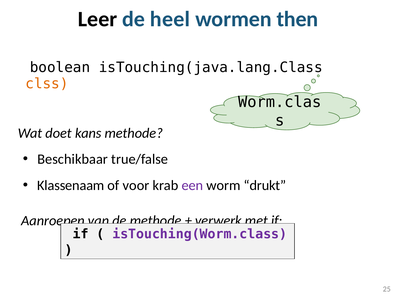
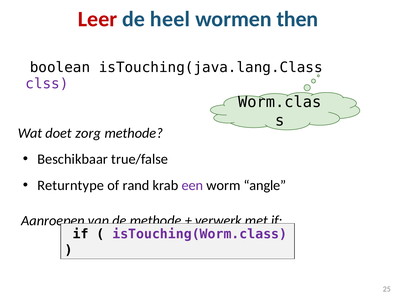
Leer colour: black -> red (98, 19)
clss colour: orange -> purple (47, 84)
kans: kans -> zorg (88, 133)
Klassenaam: Klassenaam -> Returntype (71, 185)
voor: voor -> rand (136, 185)
drukt: drukt -> angle (265, 185)
